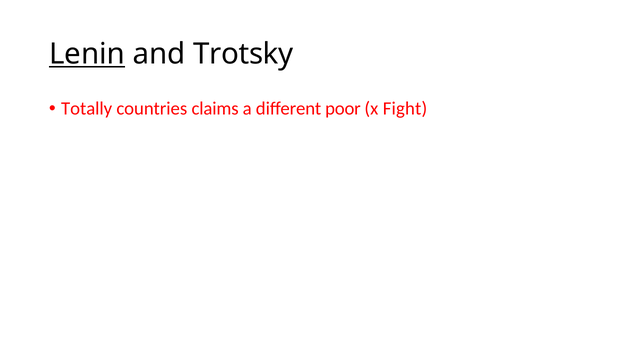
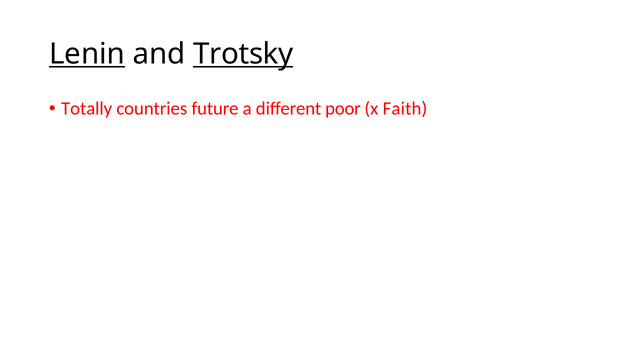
Trotsky underline: none -> present (243, 54)
claims: claims -> future (215, 109)
Fight: Fight -> Faith (405, 109)
